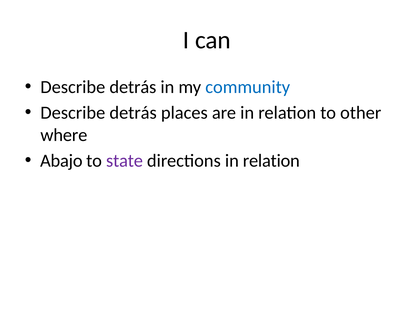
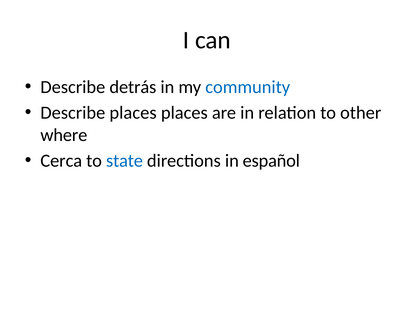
detrás: detrás -> places (133, 113)
Abajo: Abajo -> Cerca (61, 160)
state colour: purple -> blue (125, 160)
directions in relation: relation -> español (271, 160)
